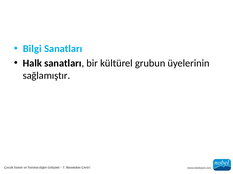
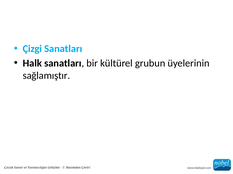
Bilgi: Bilgi -> Çizgi (32, 49)
